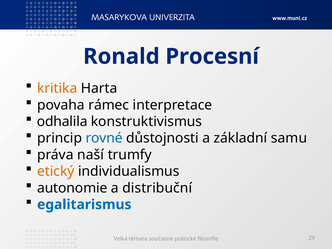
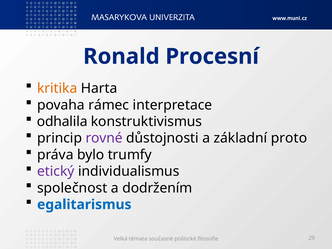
rovné colour: blue -> purple (104, 138)
samu: samu -> proto (289, 138)
naší: naší -> bylo (91, 155)
etický colour: orange -> purple (56, 171)
autonomie: autonomie -> společnost (72, 188)
distribuční: distribuční -> dodržením (157, 188)
